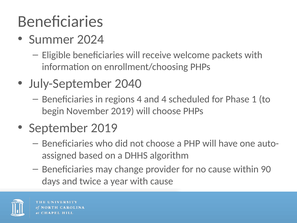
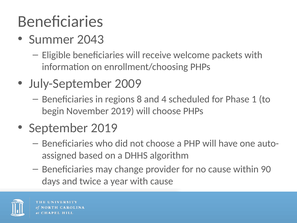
2024: 2024 -> 2043 (91, 39)
2040: 2040 -> 2009 (128, 83)
regions 4: 4 -> 8 (139, 99)
